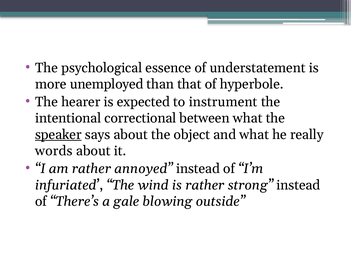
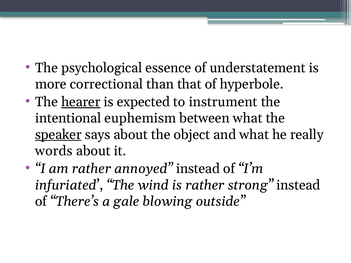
unemployed: unemployed -> correctional (106, 84)
hearer underline: none -> present (81, 102)
correctional: correctional -> euphemism (140, 118)
